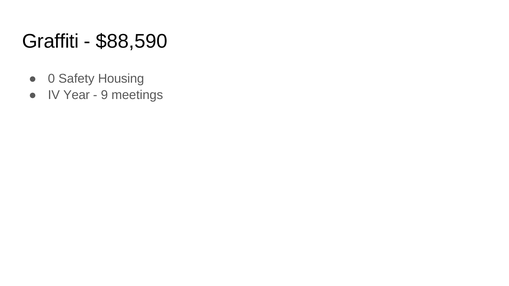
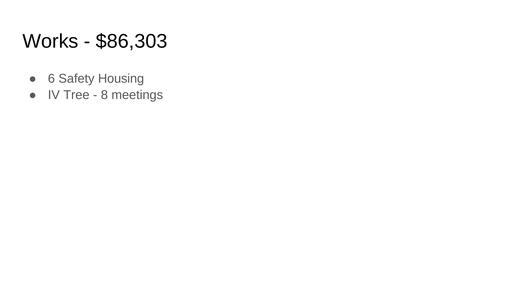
Graffiti: Graffiti -> Works (50, 41)
$88,590: $88,590 -> $86,303 (132, 41)
0: 0 -> 6 (51, 79)
Year: Year -> Tree (76, 95)
9: 9 -> 8 (104, 95)
